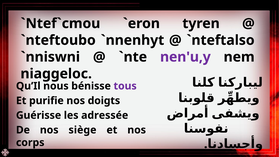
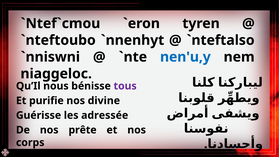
nen'u,y colour: purple -> blue (185, 57)
doigts: doigts -> divine (104, 101)
siège: siège -> prête (83, 130)
